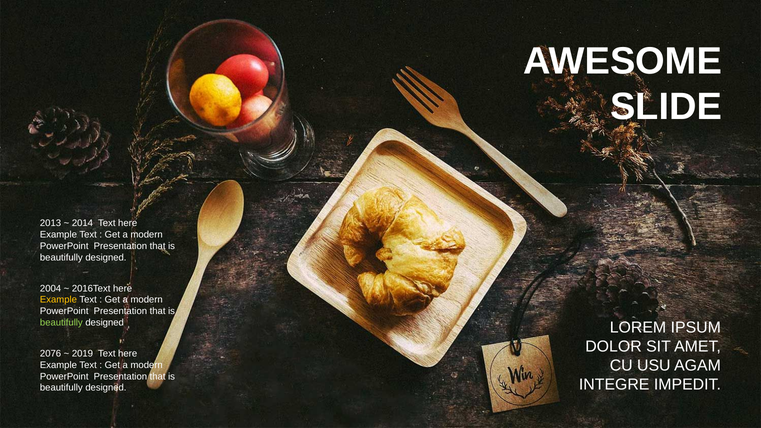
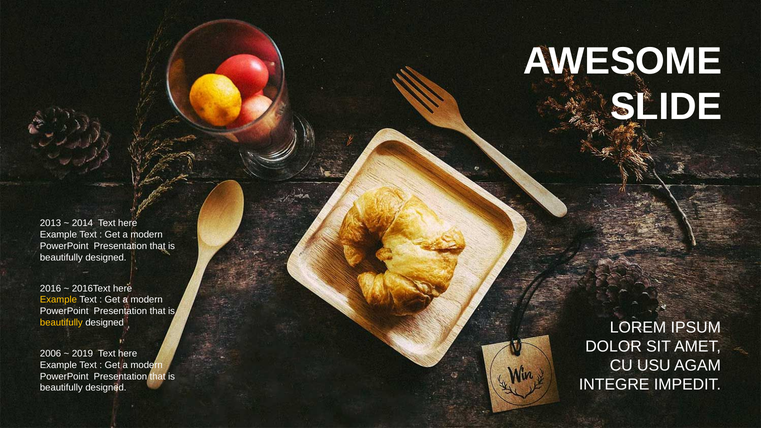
2004: 2004 -> 2016 (51, 288)
beautifully colour: light green -> yellow (61, 323)
2076: 2076 -> 2006 (51, 354)
